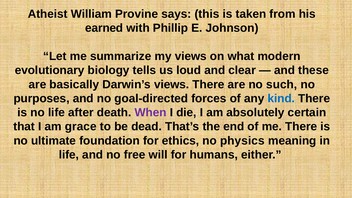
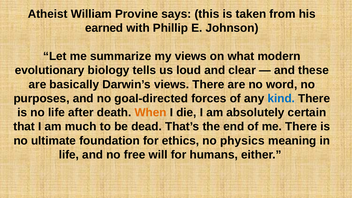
such: such -> word (282, 84)
When colour: purple -> orange (151, 113)
grace: grace -> much (81, 127)
